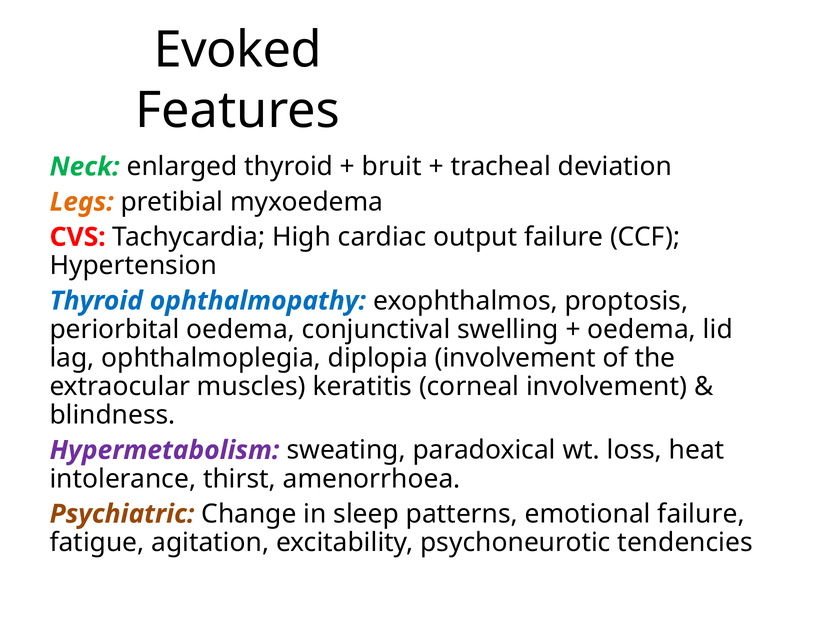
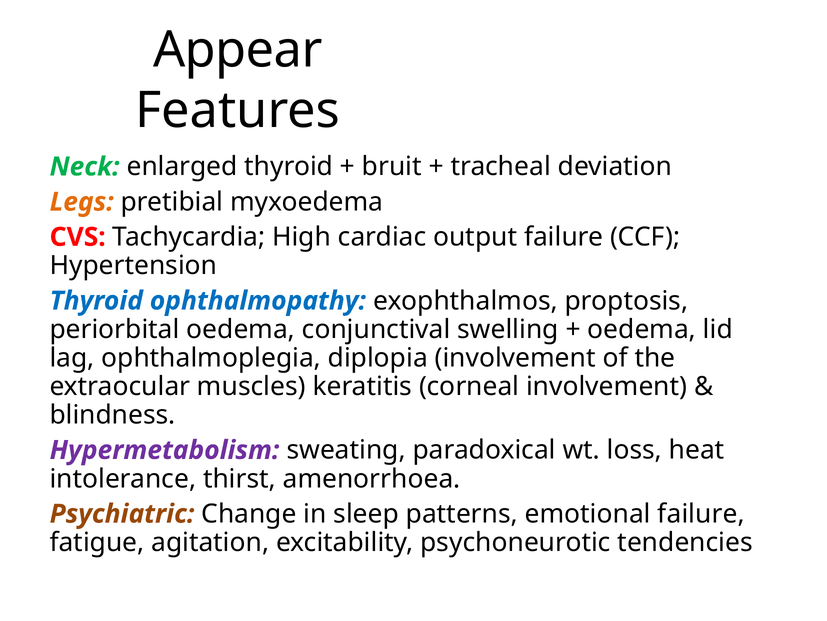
Evoked: Evoked -> Appear (238, 50)
